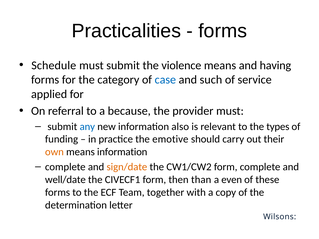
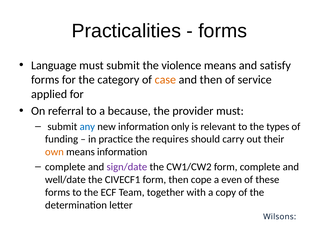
Schedule: Schedule -> Language (54, 65)
having: having -> satisfy (275, 65)
case colour: blue -> orange (165, 80)
and such: such -> then (211, 80)
also: also -> only (180, 127)
emotive: emotive -> requires (170, 139)
sign/date colour: orange -> purple (127, 167)
than: than -> cope (201, 180)
